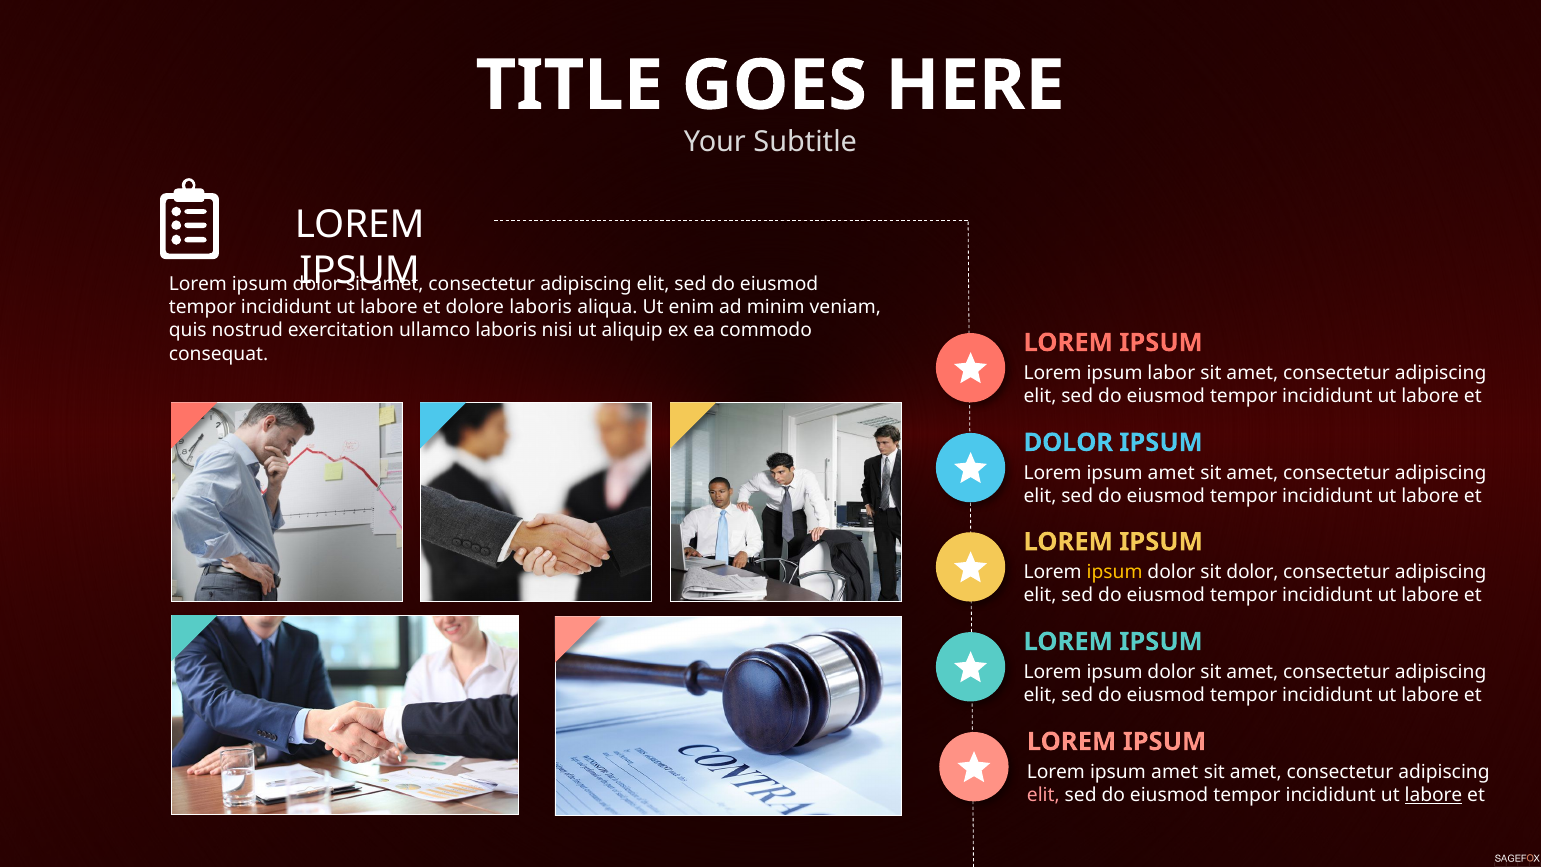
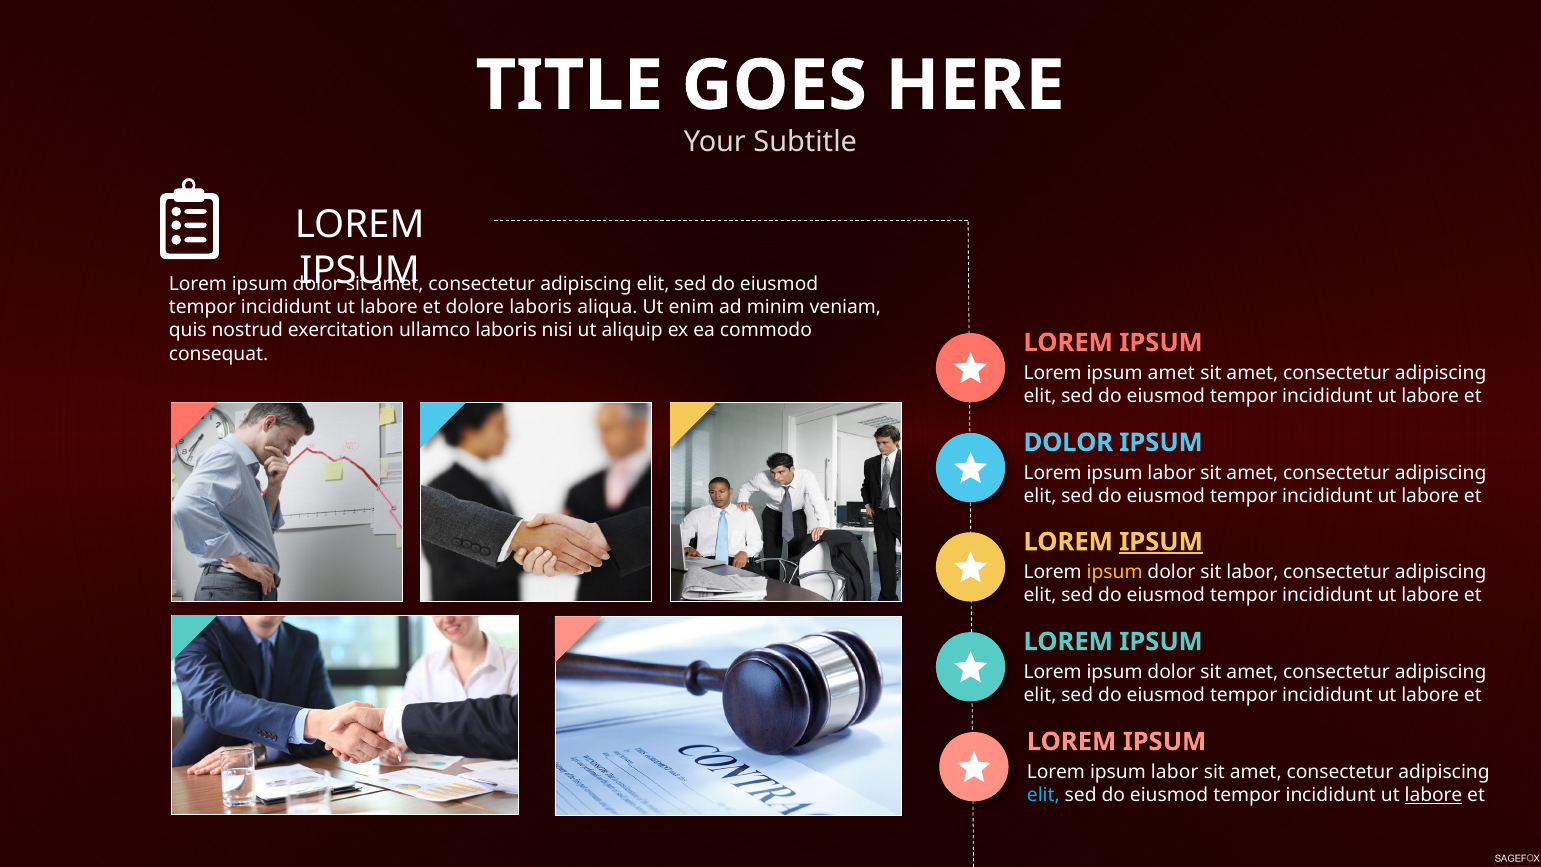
ipsum labor: labor -> amet (1171, 373)
amet: amet -> labor (1171, 473)
IPSUM underline: none -> present (1161, 542)
sit dolor: dolor -> labor (1252, 572)
amet: amet -> labor (1175, 772)
elit colour: pink -> light blue (1043, 795)
